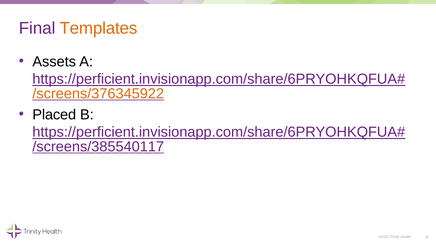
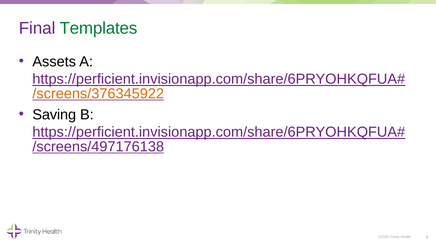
Templates colour: orange -> green (98, 28)
Placed: Placed -> Saving (54, 115)
/screens/385540117: /screens/385540117 -> /screens/497176138 (98, 147)
